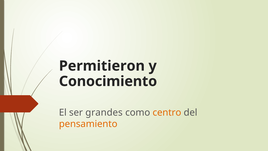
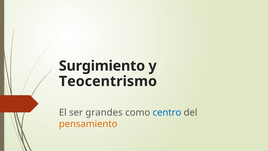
Permitieron: Permitieron -> Surgimiento (102, 66)
Conocimiento: Conocimiento -> Teocentrismo (108, 81)
centro colour: orange -> blue (167, 112)
